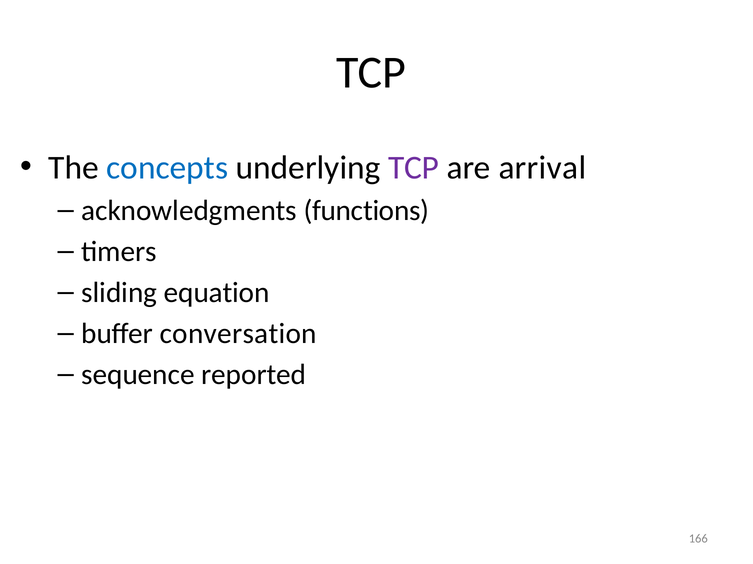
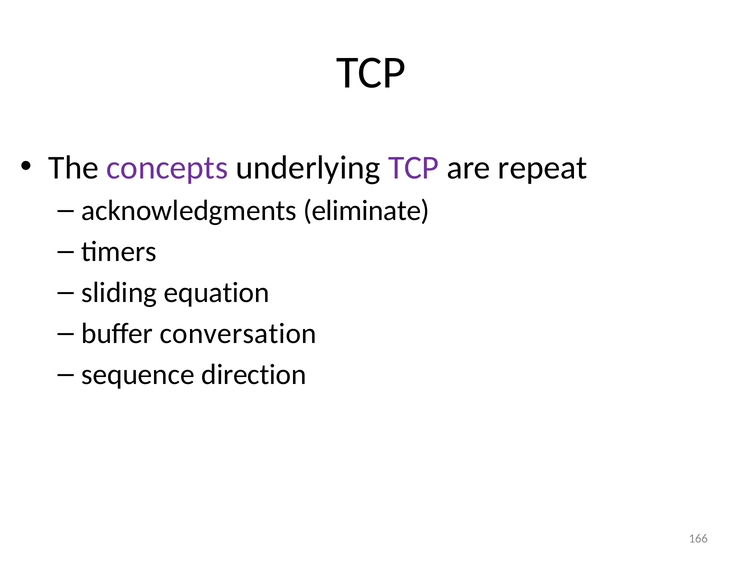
concepts colour: blue -> purple (167, 168)
arrival: arrival -> repeat (543, 168)
functions: functions -> eliminate (366, 211)
reported: reported -> direction (254, 375)
